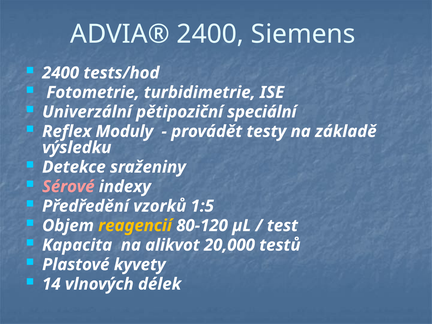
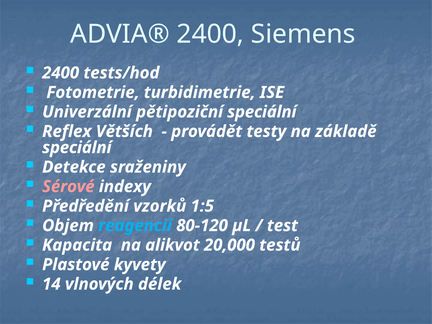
Moduly: Moduly -> Větších (124, 131)
výsledku: výsledku -> speciální (77, 148)
reagencií colour: yellow -> light blue (135, 226)
